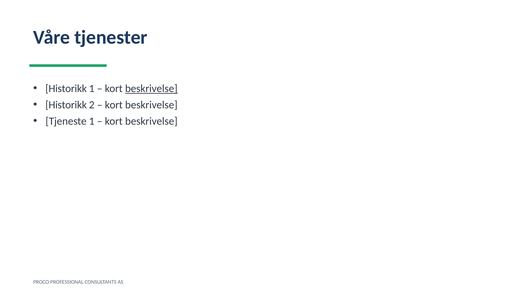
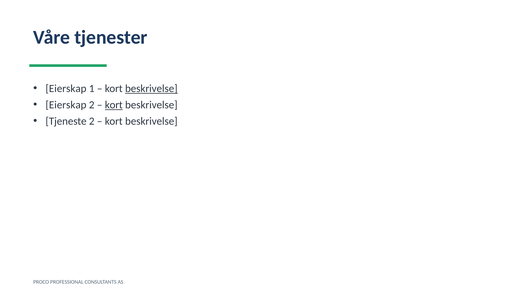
Historikk: Historikk -> Eierskap (66, 89)
Historikk: Historikk -> Eierskap (66, 105)
kort underline: none -> present (114, 105)
Tjeneste 1: 1 -> 2 (92, 121)
